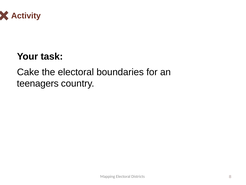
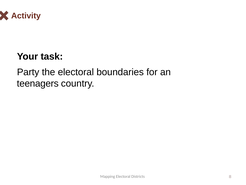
Cake: Cake -> Party (28, 72)
